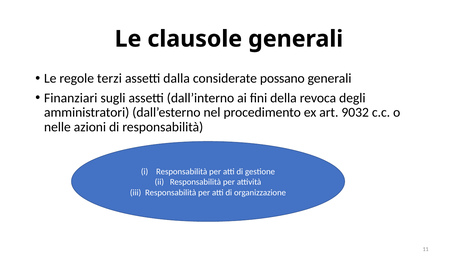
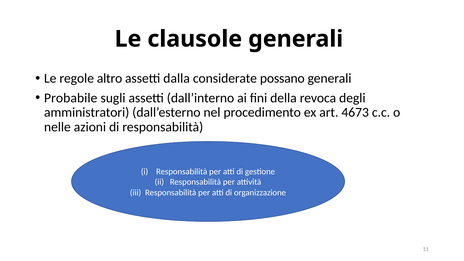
terzi: terzi -> altro (110, 78)
Finanziari: Finanziari -> Probabile (71, 98)
9032: 9032 -> 4673 (355, 113)
